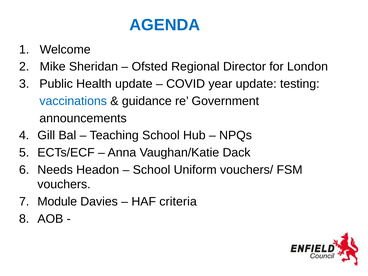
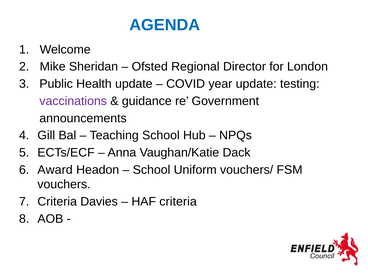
vaccinations colour: blue -> purple (73, 101)
Needs: Needs -> Award (55, 170)
Module: Module -> Criteria (57, 202)
